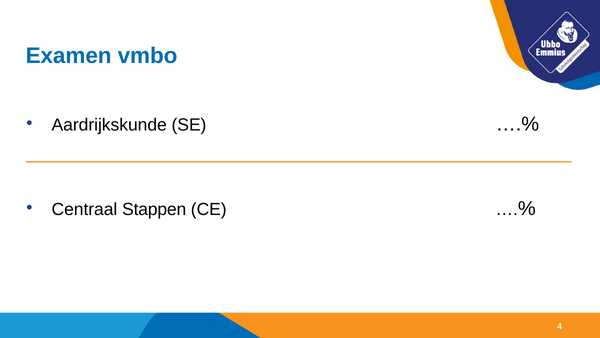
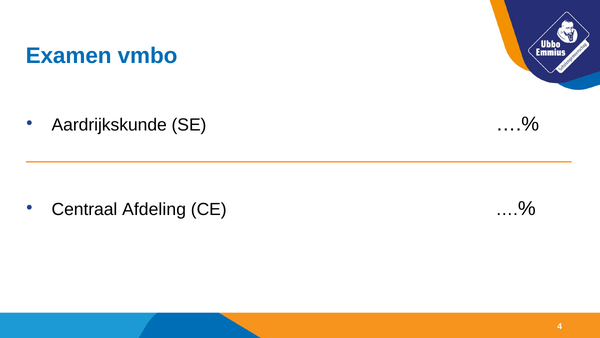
Stappen: Stappen -> Afdeling (154, 209)
